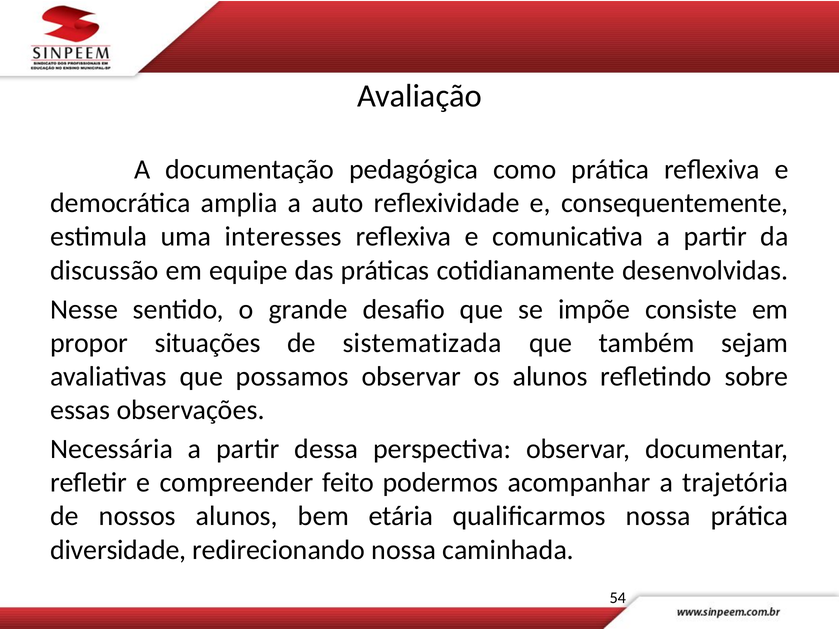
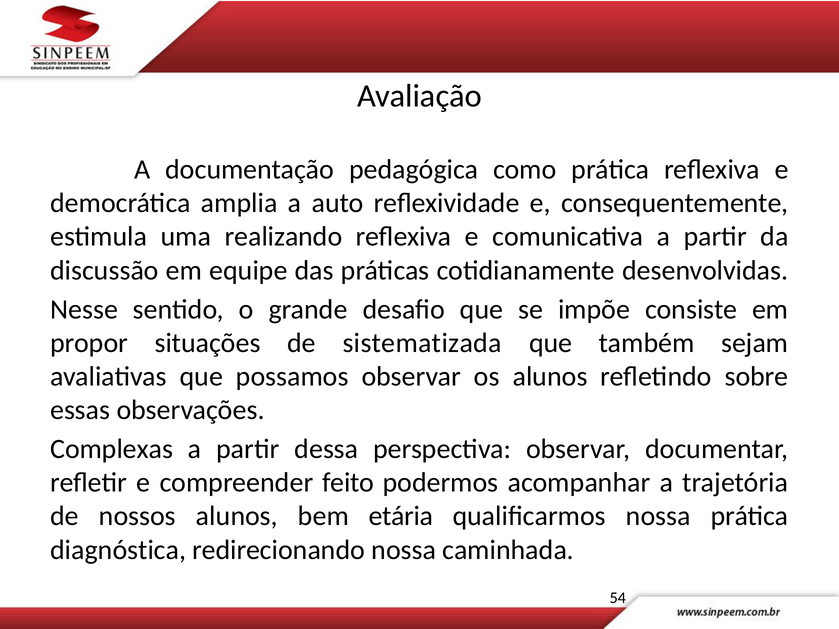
interesses: interesses -> realizando (284, 237)
Necessária: Necessária -> Complexas (112, 449)
diversidade: diversidade -> diagnóstica (118, 550)
